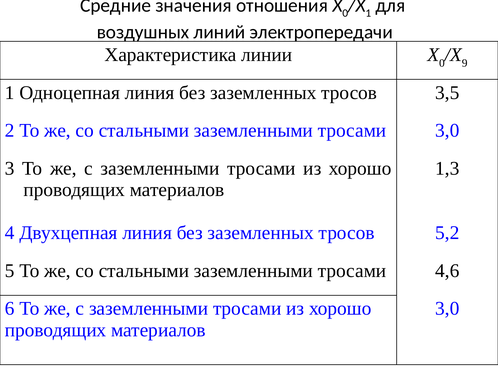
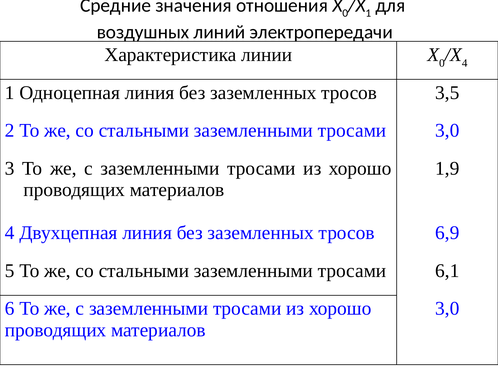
9: 9 -> 4 (465, 63)
1,3: 1,3 -> 1,9 (447, 169)
5,2: 5,2 -> 6,9 (447, 233)
4,6: 4,6 -> 6,1 (447, 271)
